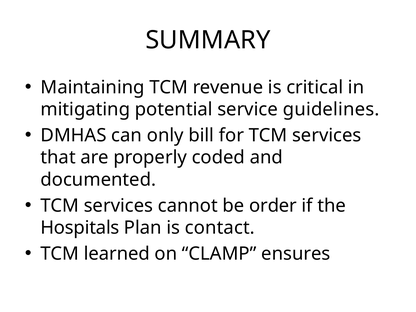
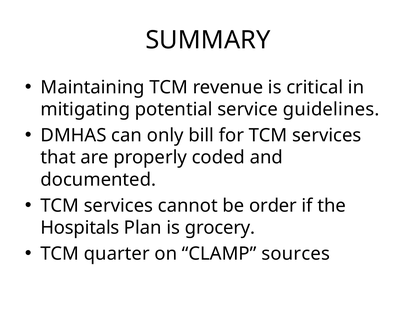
contact: contact -> grocery (220, 228)
learned: learned -> quarter (117, 254)
ensures: ensures -> sources (296, 254)
